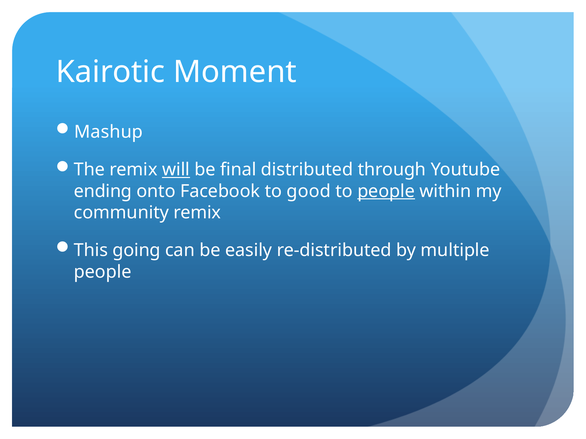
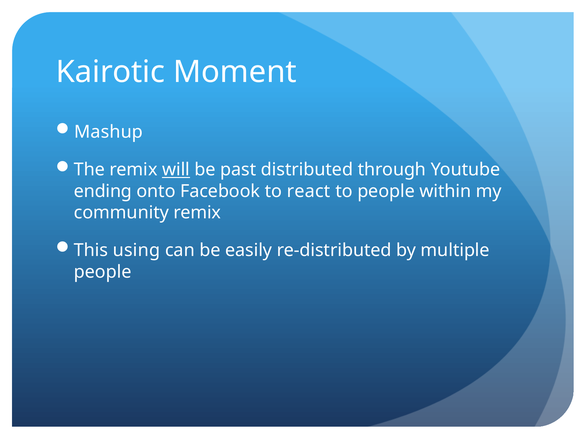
final: final -> past (238, 170)
good: good -> react (309, 191)
people underline: present -> none (386, 191)
going: going -> using (136, 251)
